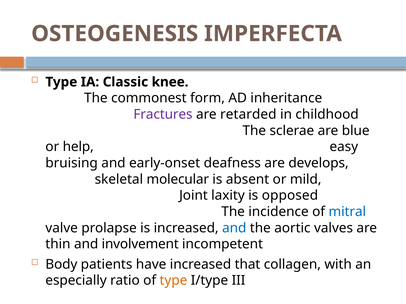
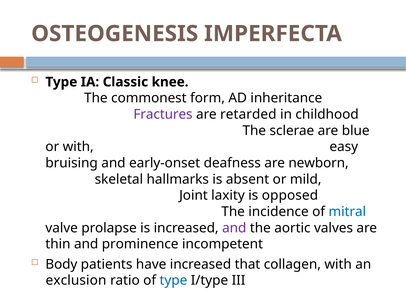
or help: help -> with (78, 147)
develops: develops -> newborn (319, 163)
molecular: molecular -> hallmarks (178, 180)
and colour: blue -> purple (234, 228)
involvement: involvement -> prominence (140, 245)
especially: especially -> exclusion (76, 281)
type colour: orange -> blue (173, 281)
